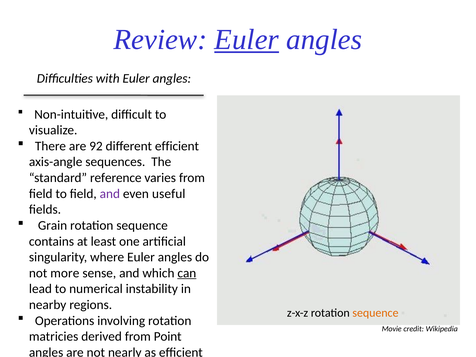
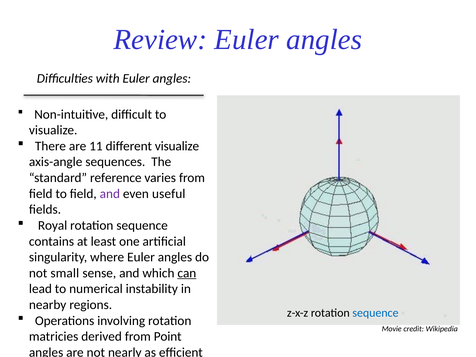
Euler underline: present -> none (247, 40)
92: 92 -> 11 (96, 146)
different efficient: efficient -> visualize (177, 146)
Grain: Grain -> Royal (53, 225)
more: more -> small (65, 273)
sequence colour: orange -> blue (375, 313)
